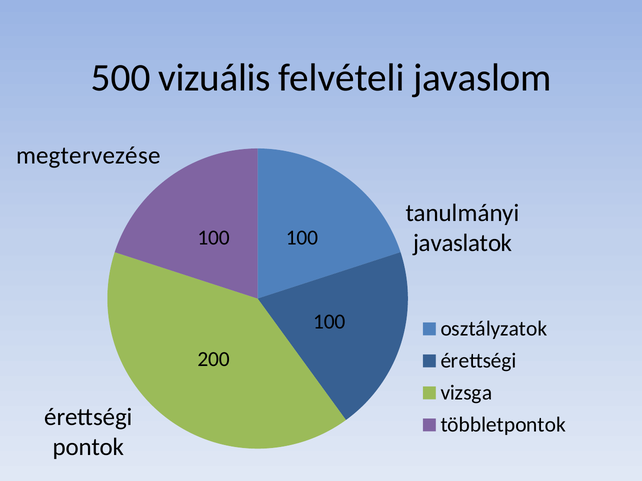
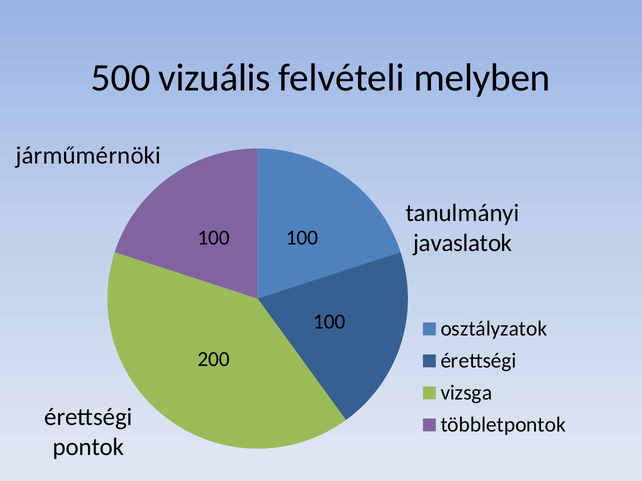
javaslom: javaslom -> melyben (482, 78)
megtervezése: megtervezése -> járműmérnöki (88, 156)
